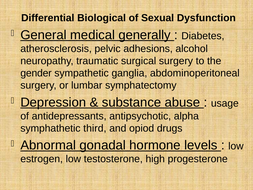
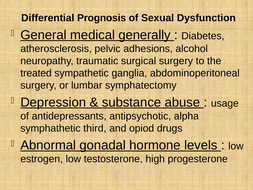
Biological: Biological -> Prognosis (102, 18)
gender: gender -> treated (36, 73)
